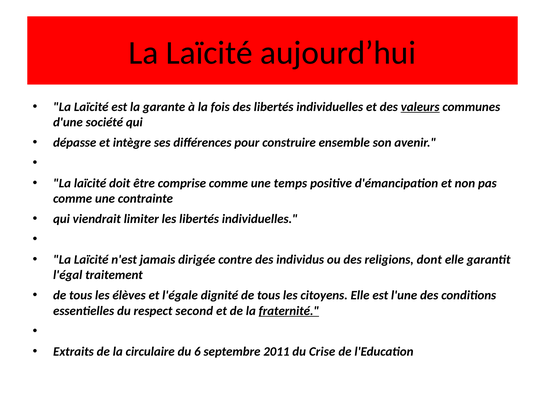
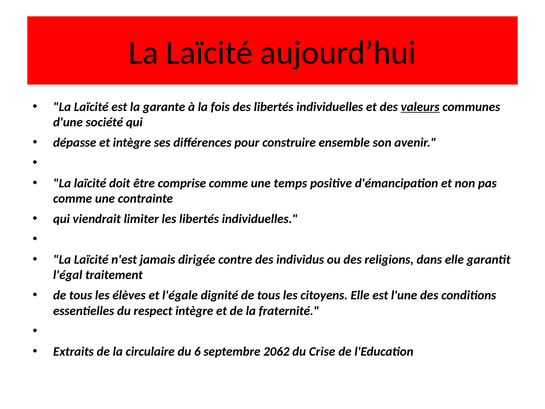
dont: dont -> dans (429, 259)
respect second: second -> intègre (194, 311)
fraternité underline: present -> none (289, 311)
2011: 2011 -> 2062 (276, 351)
